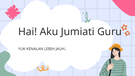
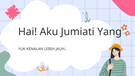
Guru: Guru -> Yang (109, 32)
